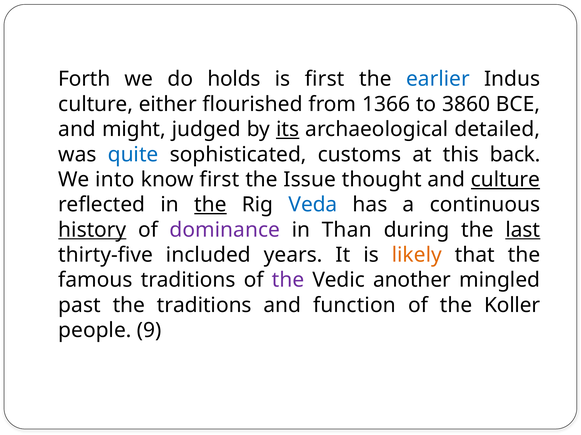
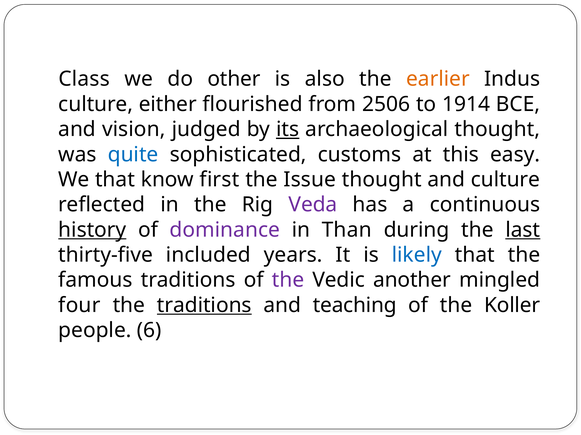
Forth: Forth -> Class (84, 79)
holds: holds -> other (234, 79)
is first: first -> also (325, 79)
earlier colour: blue -> orange (438, 79)
1366: 1366 -> 2506 (386, 104)
3860: 3860 -> 1914 (466, 104)
might: might -> vision (134, 130)
archaeological detailed: detailed -> thought (497, 130)
back: back -> easy (515, 155)
We into: into -> that (115, 180)
culture underline: present -> none (505, 180)
the underline: present -> none (210, 205)
Veda colour: blue -> purple (313, 205)
likely colour: orange -> blue (417, 255)
past: past -> four (79, 306)
traditions underline: none -> present (204, 306)
function: function -> teaching (355, 306)
9: 9 -> 6 (149, 331)
